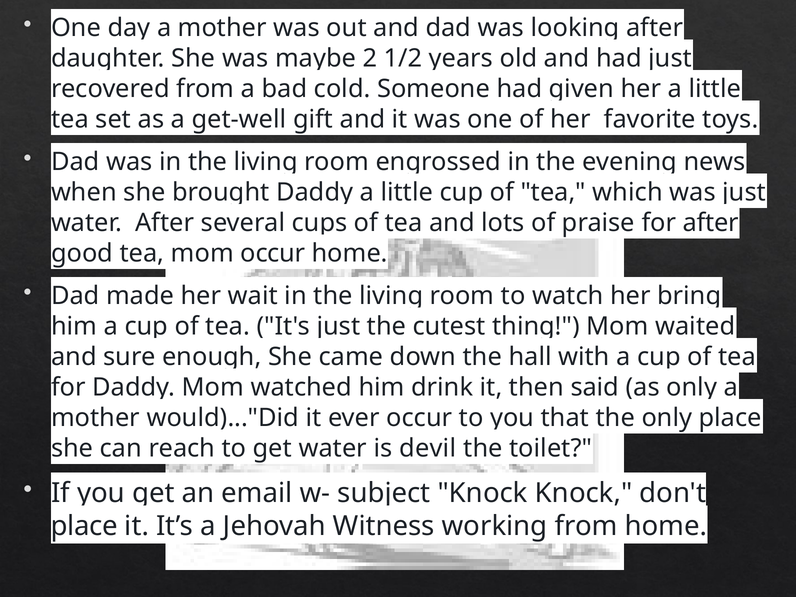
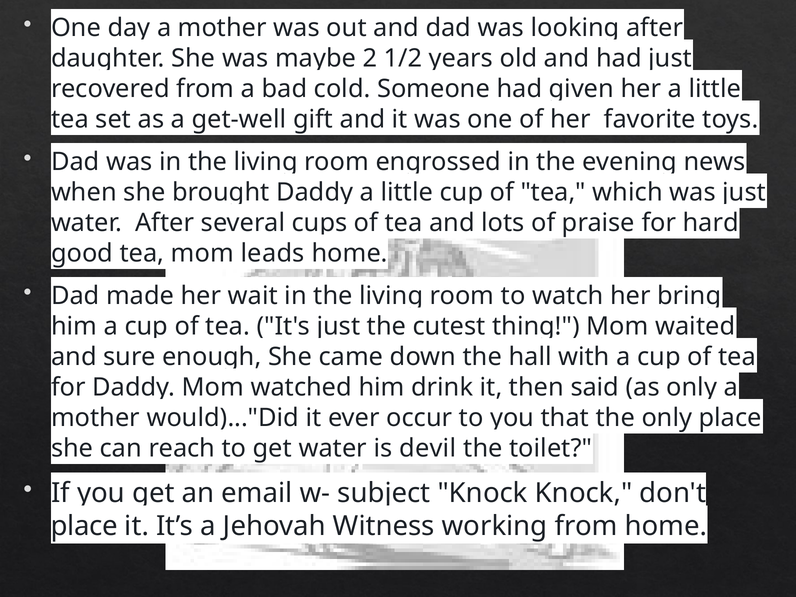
for after: after -> hard (711, 223)
mom occur: occur -> leads (273, 253)
